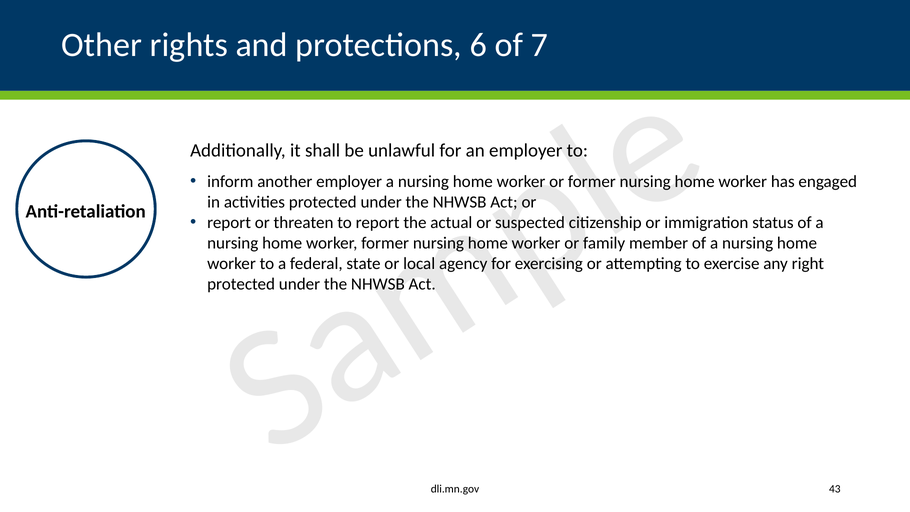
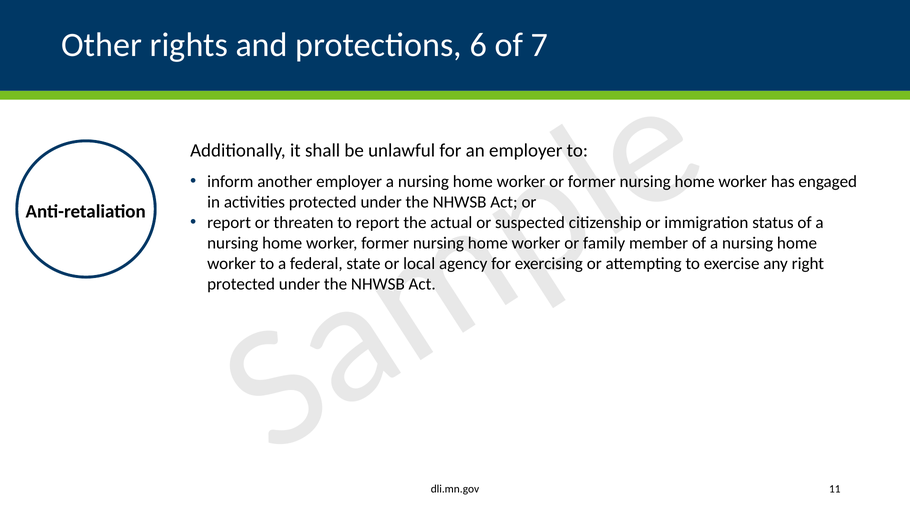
43: 43 -> 11 (835, 489)
